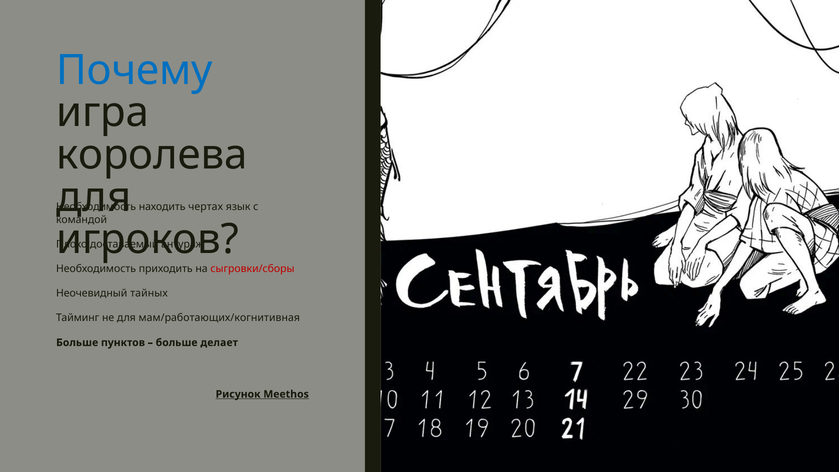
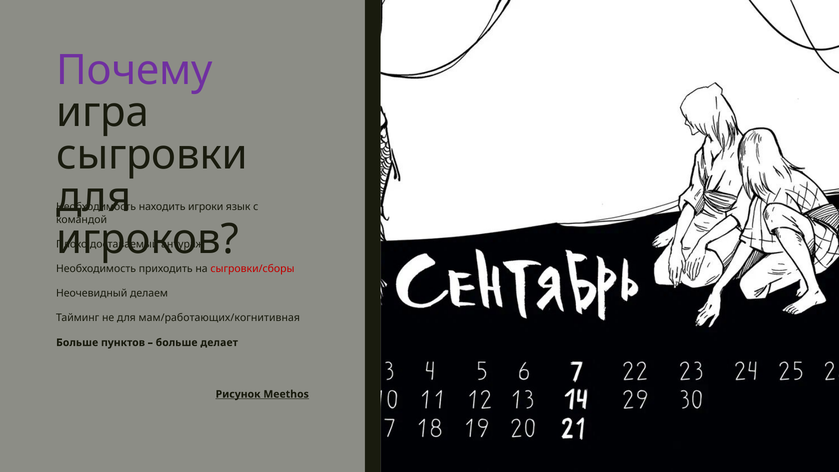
Почему colour: blue -> purple (134, 70)
королева: королева -> сыгровки (152, 155)
чертах: чертах -> игроки (206, 207)
тайных: тайных -> делаем (149, 293)
